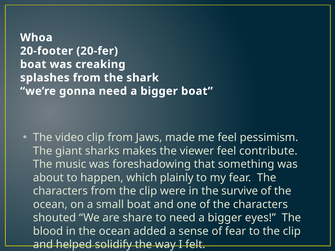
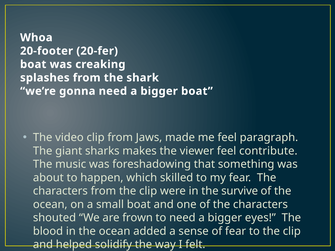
pessimism: pessimism -> paragraph (269, 138)
plainly: plainly -> skilled (177, 178)
share: share -> frown (138, 218)
